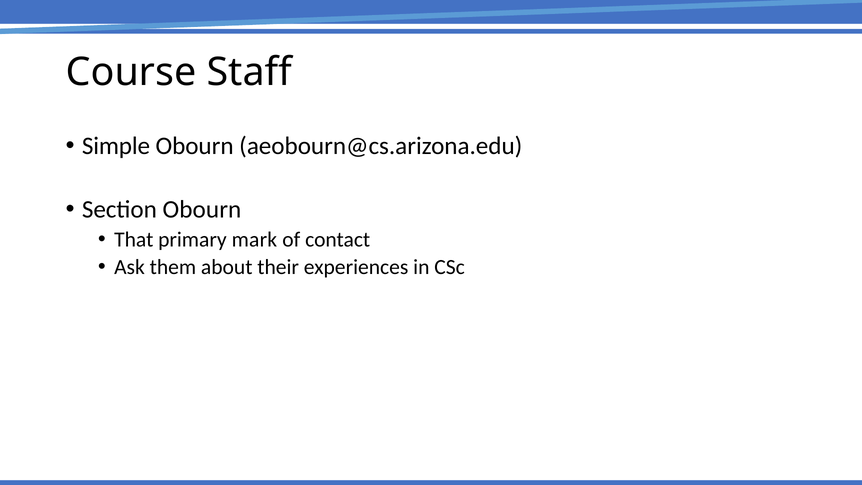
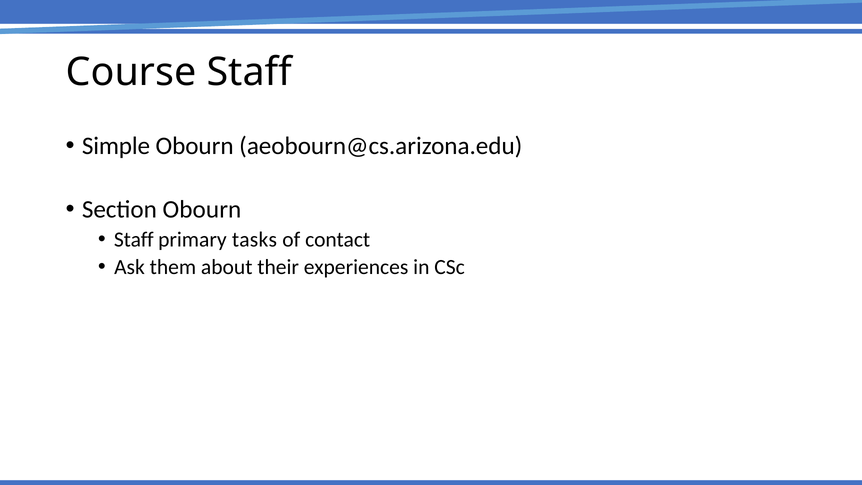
That: That -> Staff (134, 239)
mark: mark -> tasks (254, 239)
